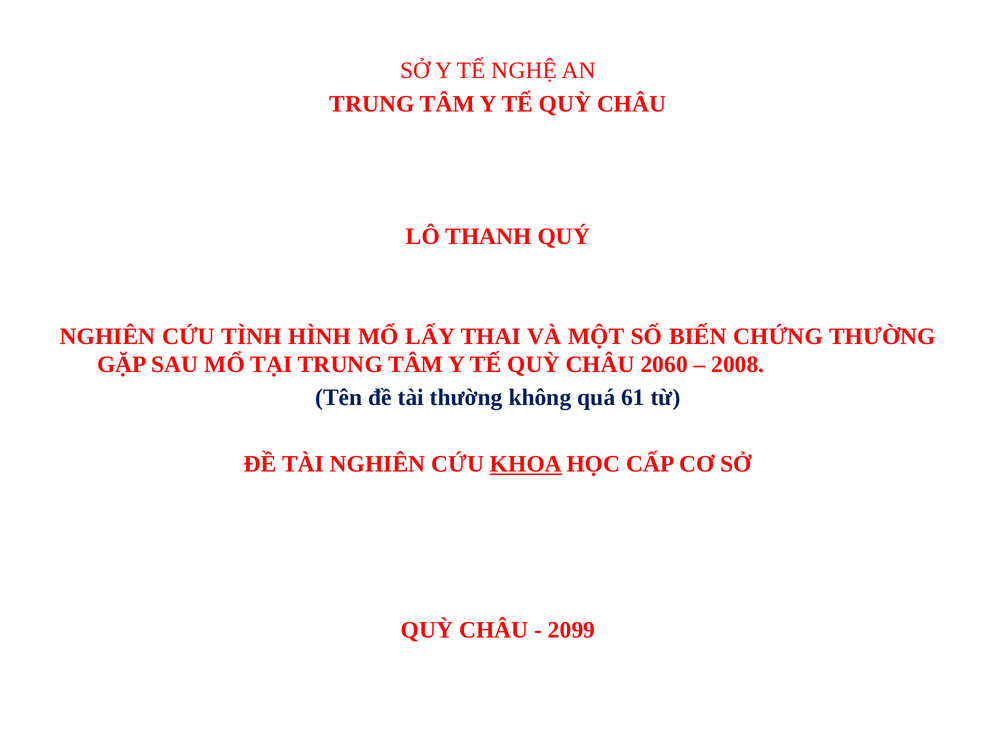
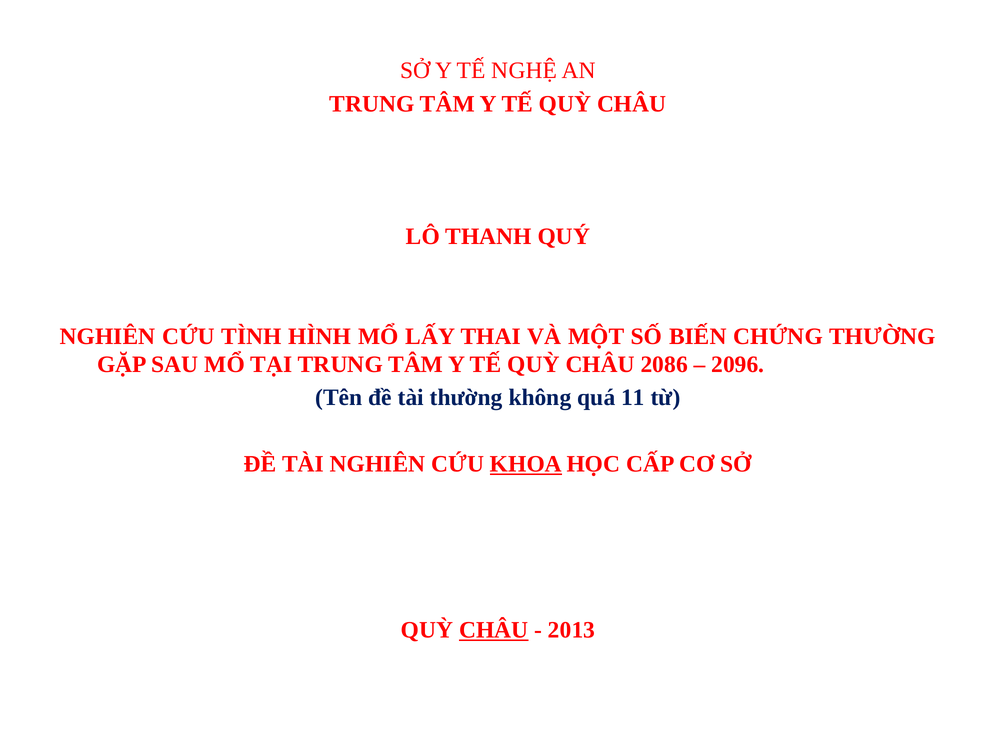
2060: 2060 -> 2086 (664, 364)
2008: 2008 -> 2096 (738, 364)
61: 61 -> 11 (633, 398)
CHÂU underline: none -> present (494, 630)
2099: 2099 -> 2013 (572, 630)
